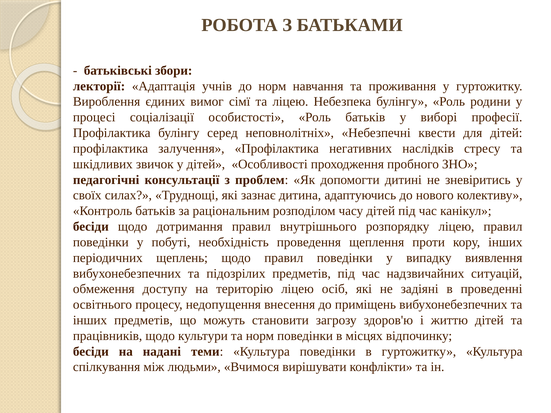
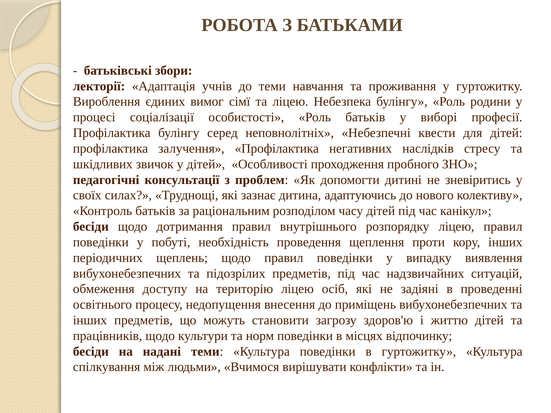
до норм: норм -> теми (272, 86)
